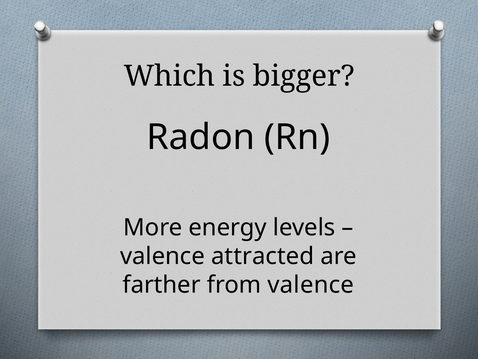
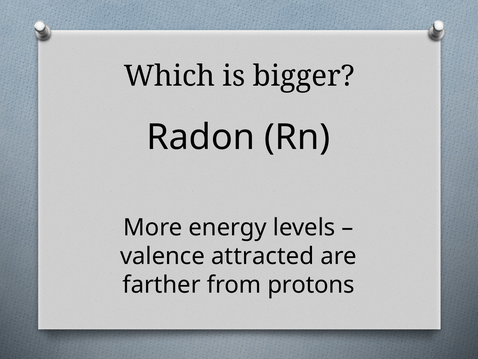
from valence: valence -> protons (311, 285)
